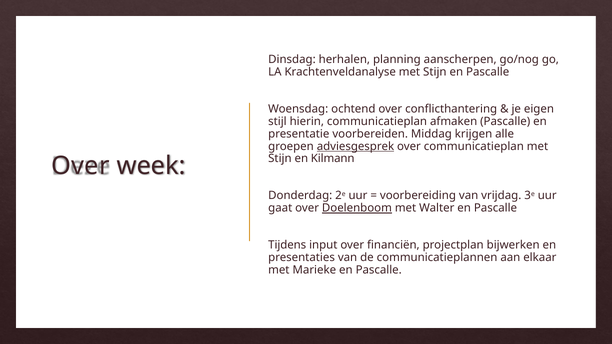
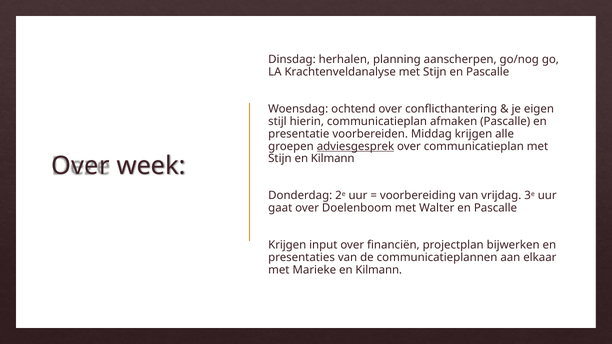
Doelenboom underline: present -> none (357, 208)
Tijdens: Tijdens -> Krijgen (287, 245)
Marieke en Pascalle: Pascalle -> Kilmann (379, 270)
